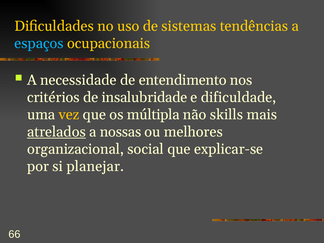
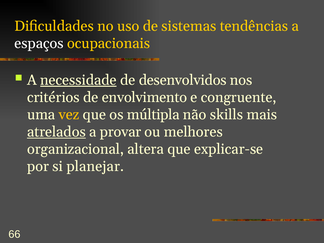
espaços colour: light blue -> white (39, 43)
necessidade underline: none -> present (78, 80)
entendimento: entendimento -> desenvolvidos (183, 80)
insalubridade: insalubridade -> envolvimento (145, 97)
dificuldade: dificuldade -> congruente (239, 97)
nossas: nossas -> provar (121, 132)
social: social -> altera (146, 149)
